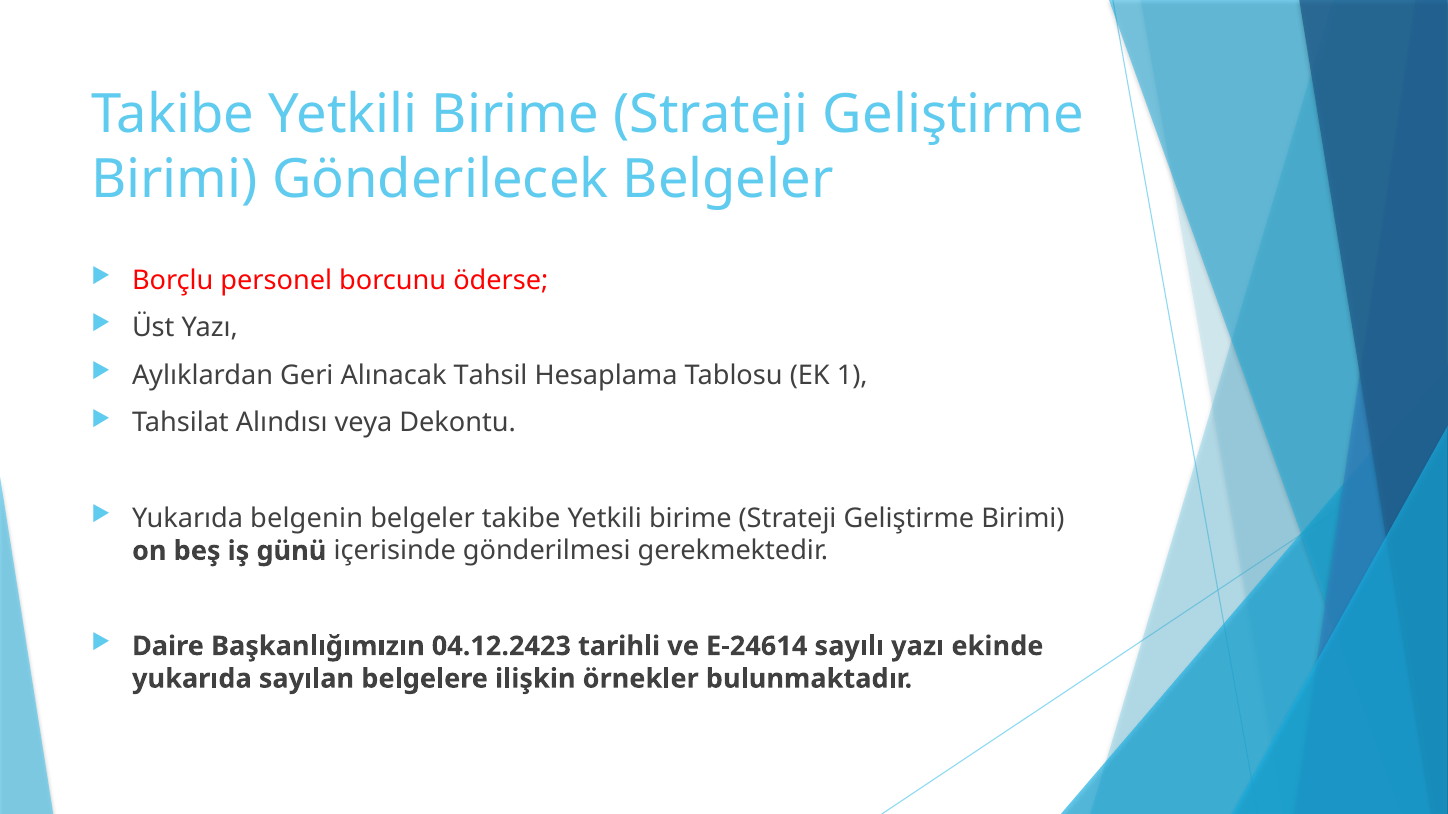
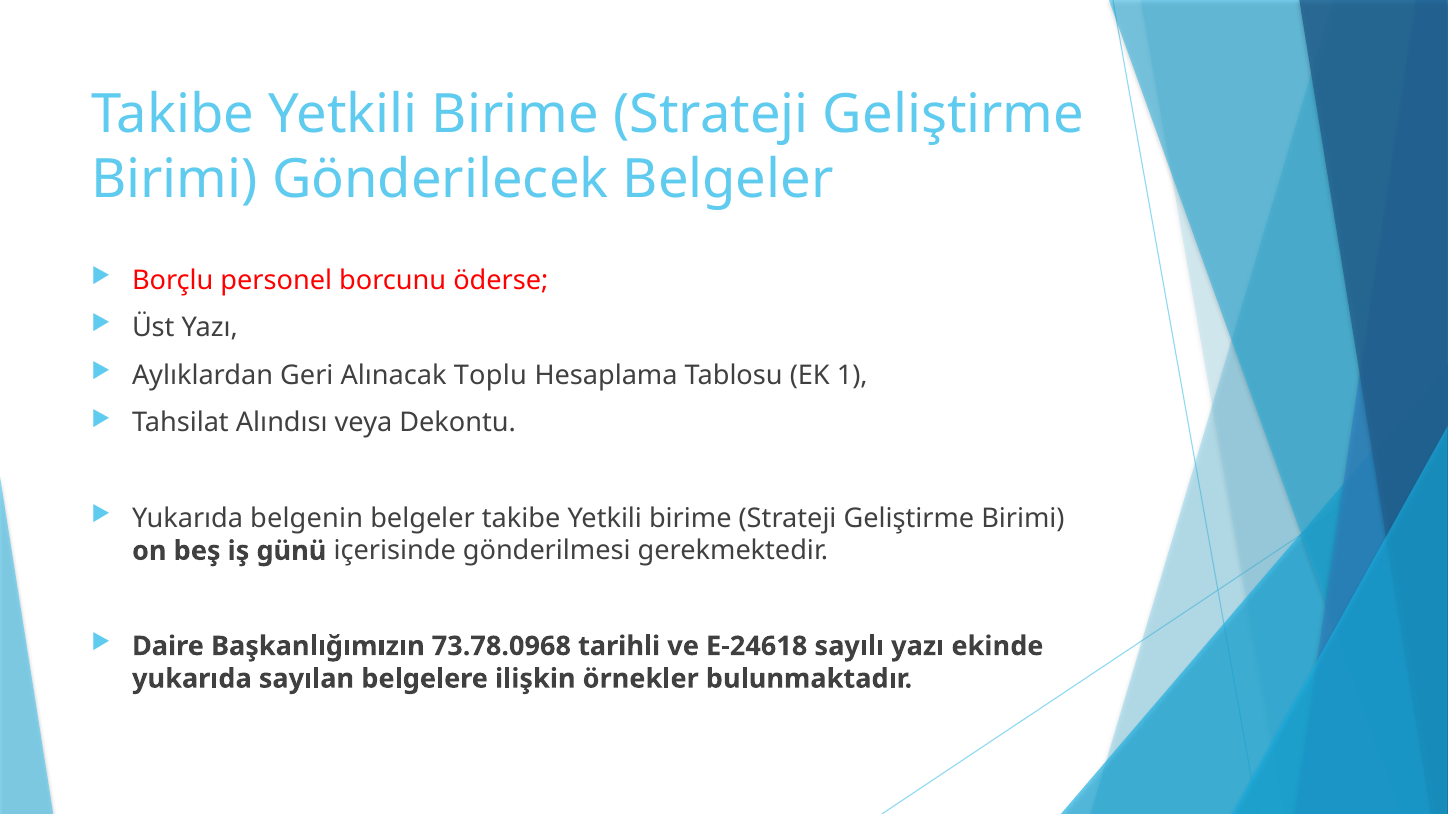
Tahsil: Tahsil -> Toplu (490, 376)
04.12.2423: 04.12.2423 -> 73.78.0968 (501, 647)
E-24614: E-24614 -> E-24618 (757, 647)
